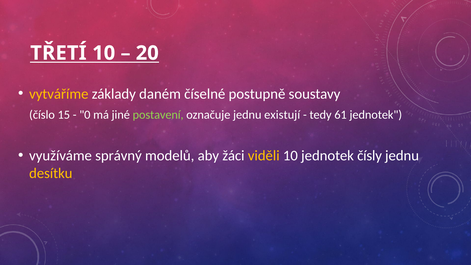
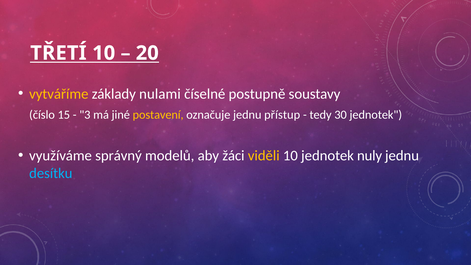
daném: daném -> nulami (160, 94)
0: 0 -> 3 (85, 115)
postavení colour: light green -> yellow (158, 115)
existují: existují -> přístup (282, 115)
61: 61 -> 30 (341, 115)
čísly: čísly -> nuly (370, 156)
desítku colour: yellow -> light blue (51, 173)
